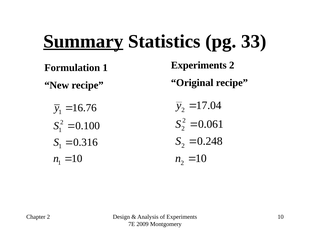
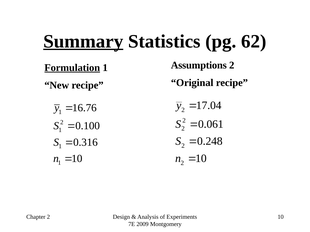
33: 33 -> 62 (254, 41)
Experiments: Experiments -> Assumptions (199, 65)
Formulation underline: none -> present (72, 68)
